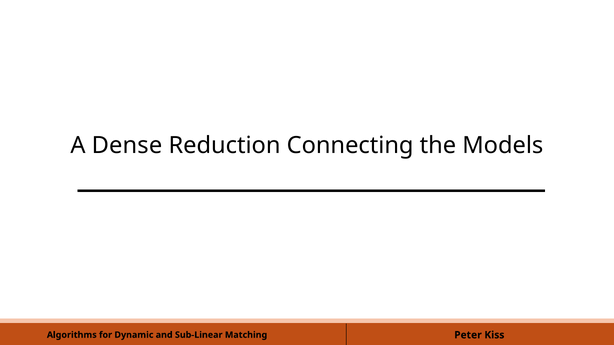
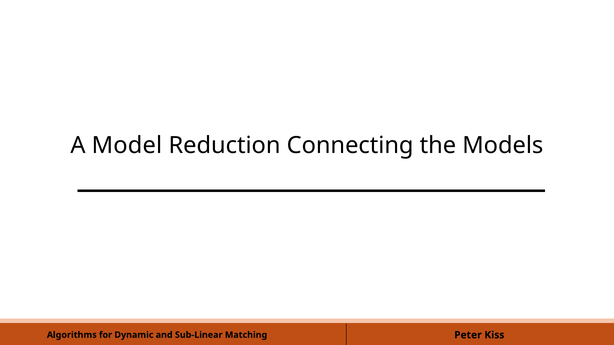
Dense: Dense -> Model (127, 146)
